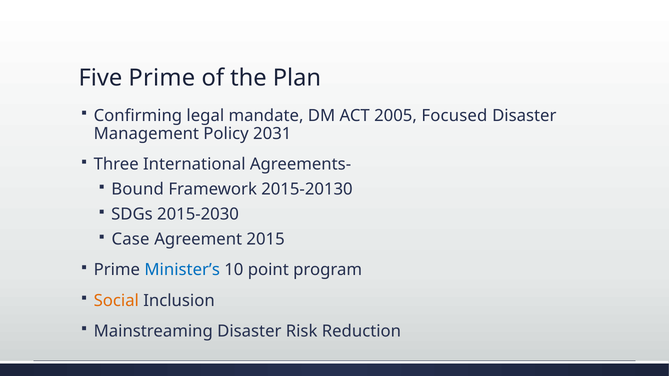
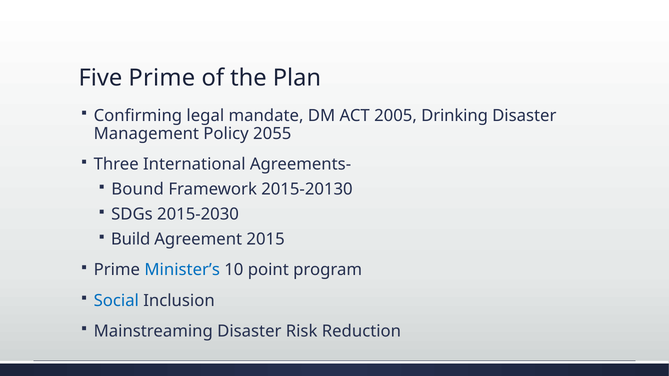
Focused: Focused -> Drinking (455, 116)
2031: 2031 -> 2055 (272, 134)
Case: Case -> Build (131, 240)
Social colour: orange -> blue (116, 301)
